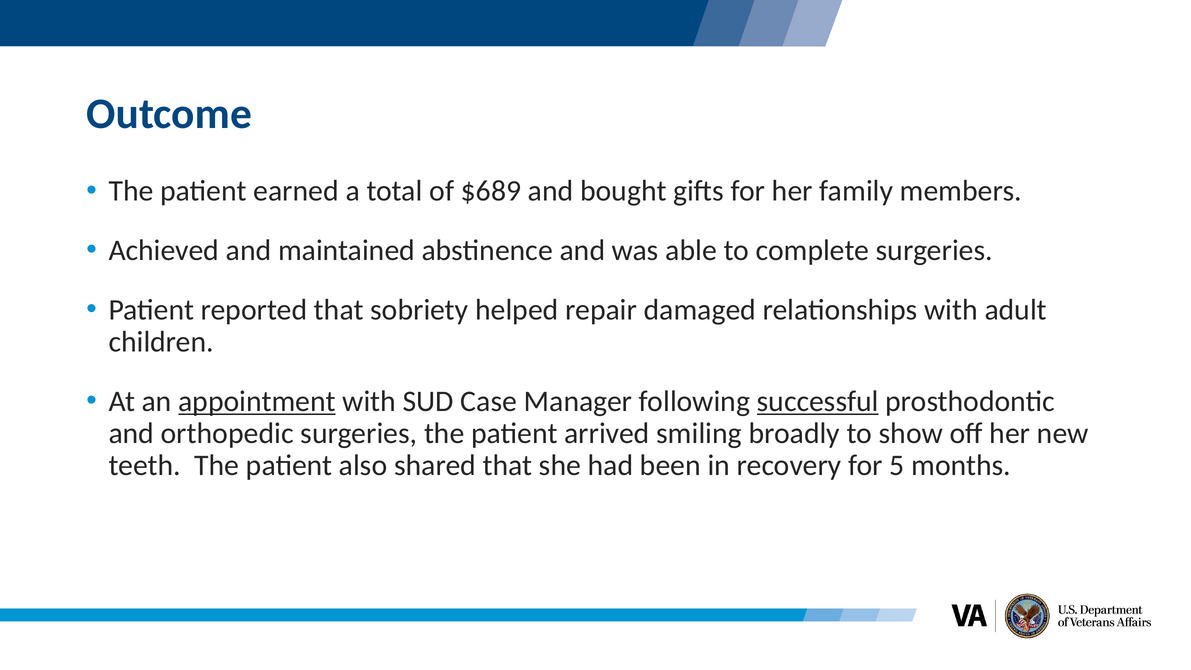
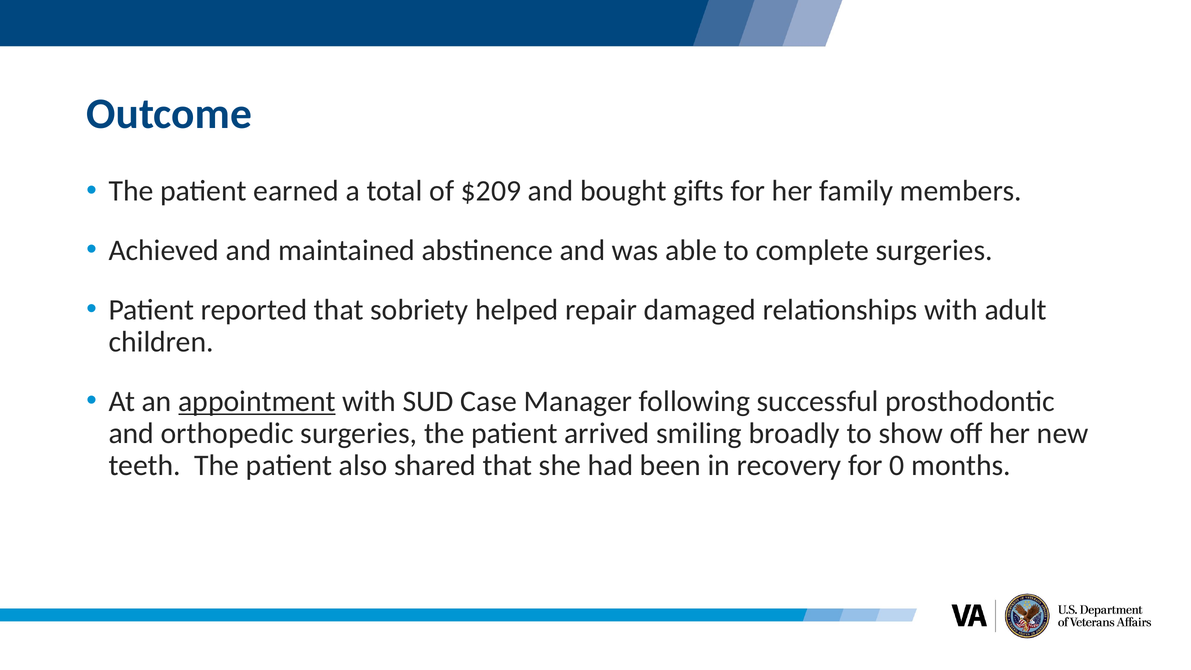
$689: $689 -> $209 (491, 191)
successful underline: present -> none (818, 401)
5: 5 -> 0 (897, 466)
